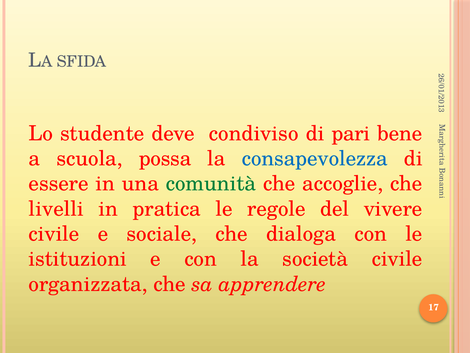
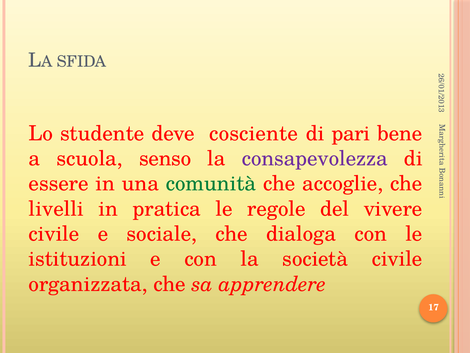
condiviso: condiviso -> cosciente (254, 133)
possa: possa -> senso (165, 158)
consapevolezza colour: blue -> purple (315, 158)
